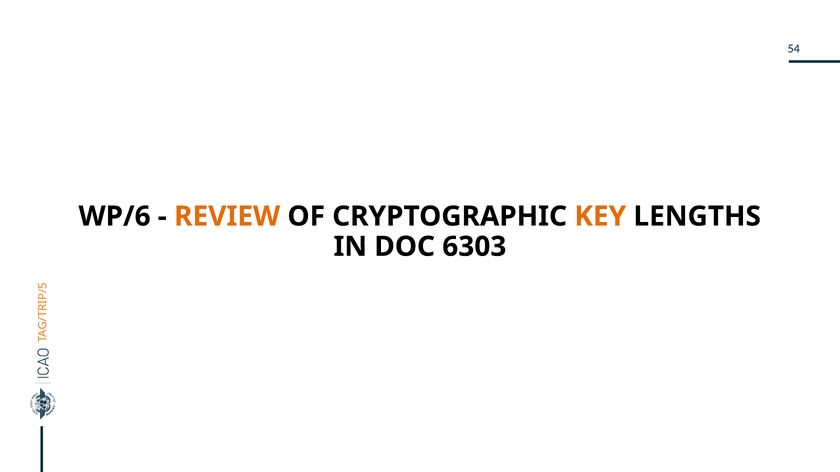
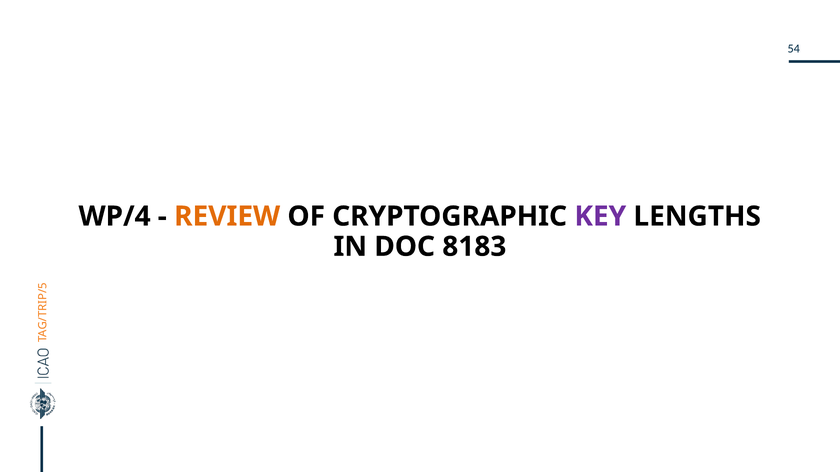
WP/6: WP/6 -> WP/4 (115, 217)
KEY colour: orange -> purple (600, 217)
6303: 6303 -> 8183 (474, 247)
